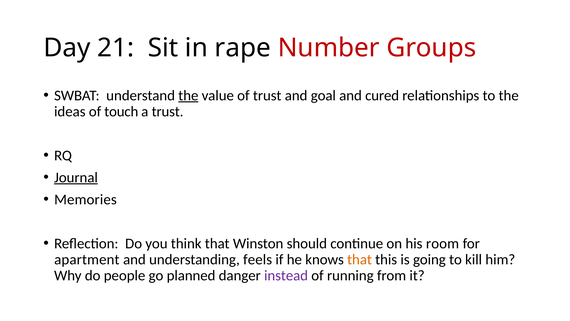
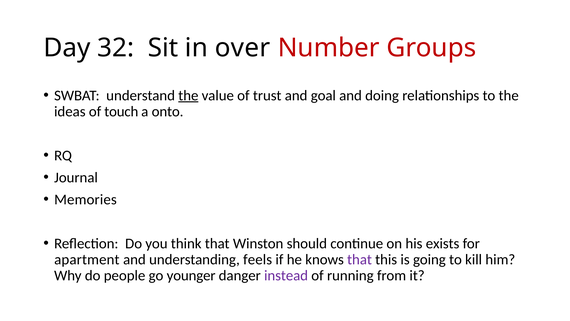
21: 21 -> 32 (116, 48)
rape: rape -> over (243, 48)
cured: cured -> doing (382, 95)
a trust: trust -> onto (168, 111)
Journal underline: present -> none (76, 177)
room: room -> exists (443, 243)
that colour: orange -> purple (360, 259)
planned: planned -> younger (191, 275)
